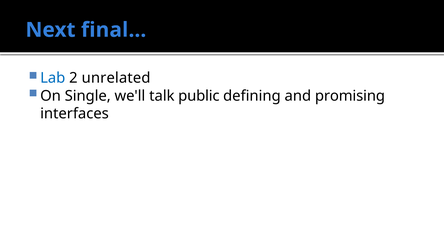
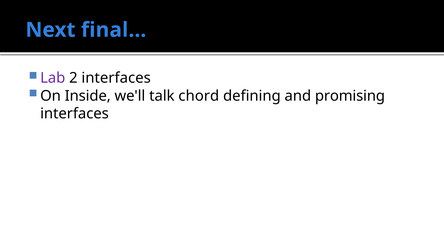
Lab colour: blue -> purple (53, 78)
2 unrelated: unrelated -> interfaces (116, 78)
Single: Single -> Inside (88, 96)
public: public -> chord (199, 96)
